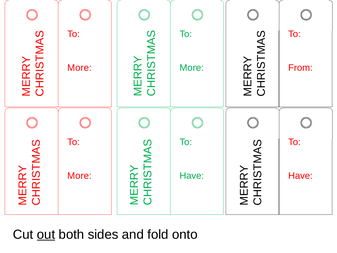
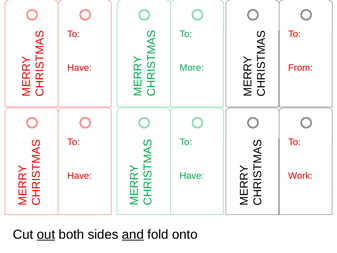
More: More -> Have (80, 68)
More: More -> Have (80, 176)
Have: Have -> Work (300, 176)
and underline: none -> present (133, 234)
